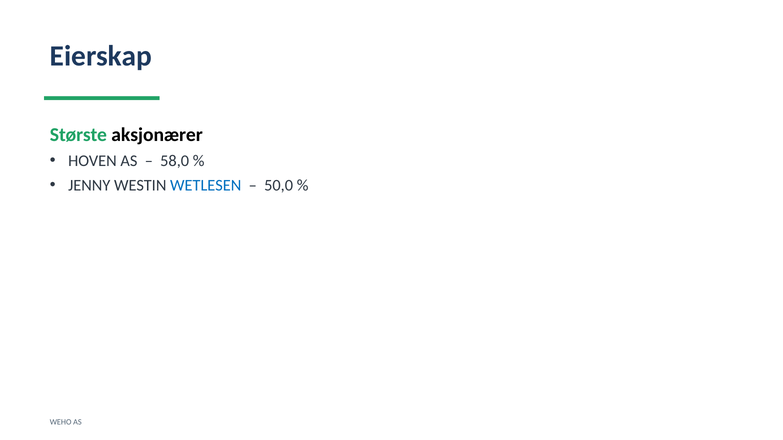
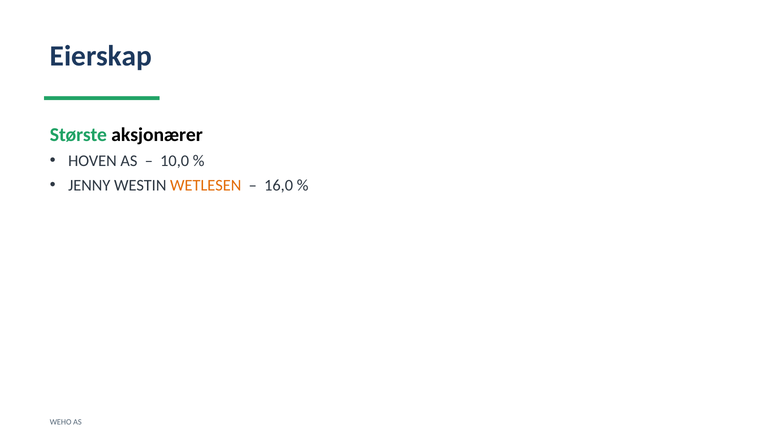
58,0: 58,0 -> 10,0 (175, 161)
WETLESEN colour: blue -> orange (206, 185)
50,0: 50,0 -> 16,0 (279, 185)
